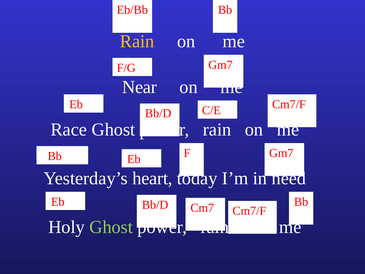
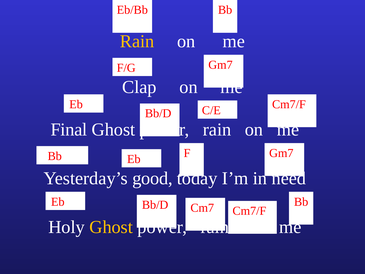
Near: Near -> Clap (139, 87)
Race: Race -> Final (69, 130)
heart: heart -> good (152, 178)
Ghost colour: light green -> yellow (111, 227)
